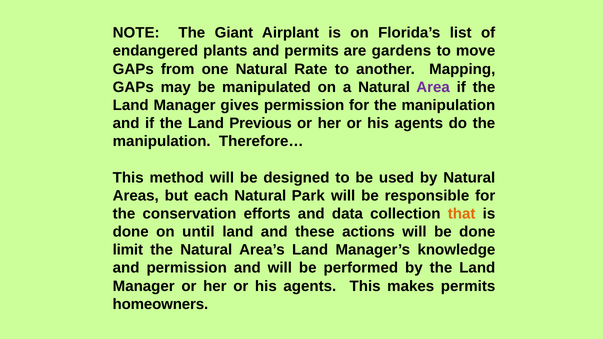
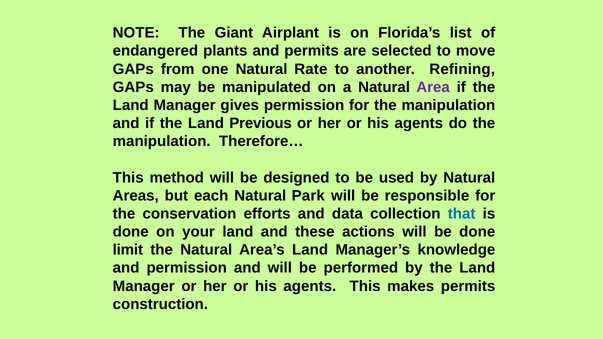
gardens: gardens -> selected (402, 51)
Mapping: Mapping -> Refining (462, 69)
that colour: orange -> blue (462, 214)
until: until -> your (199, 232)
homeowners: homeowners -> construction (160, 304)
